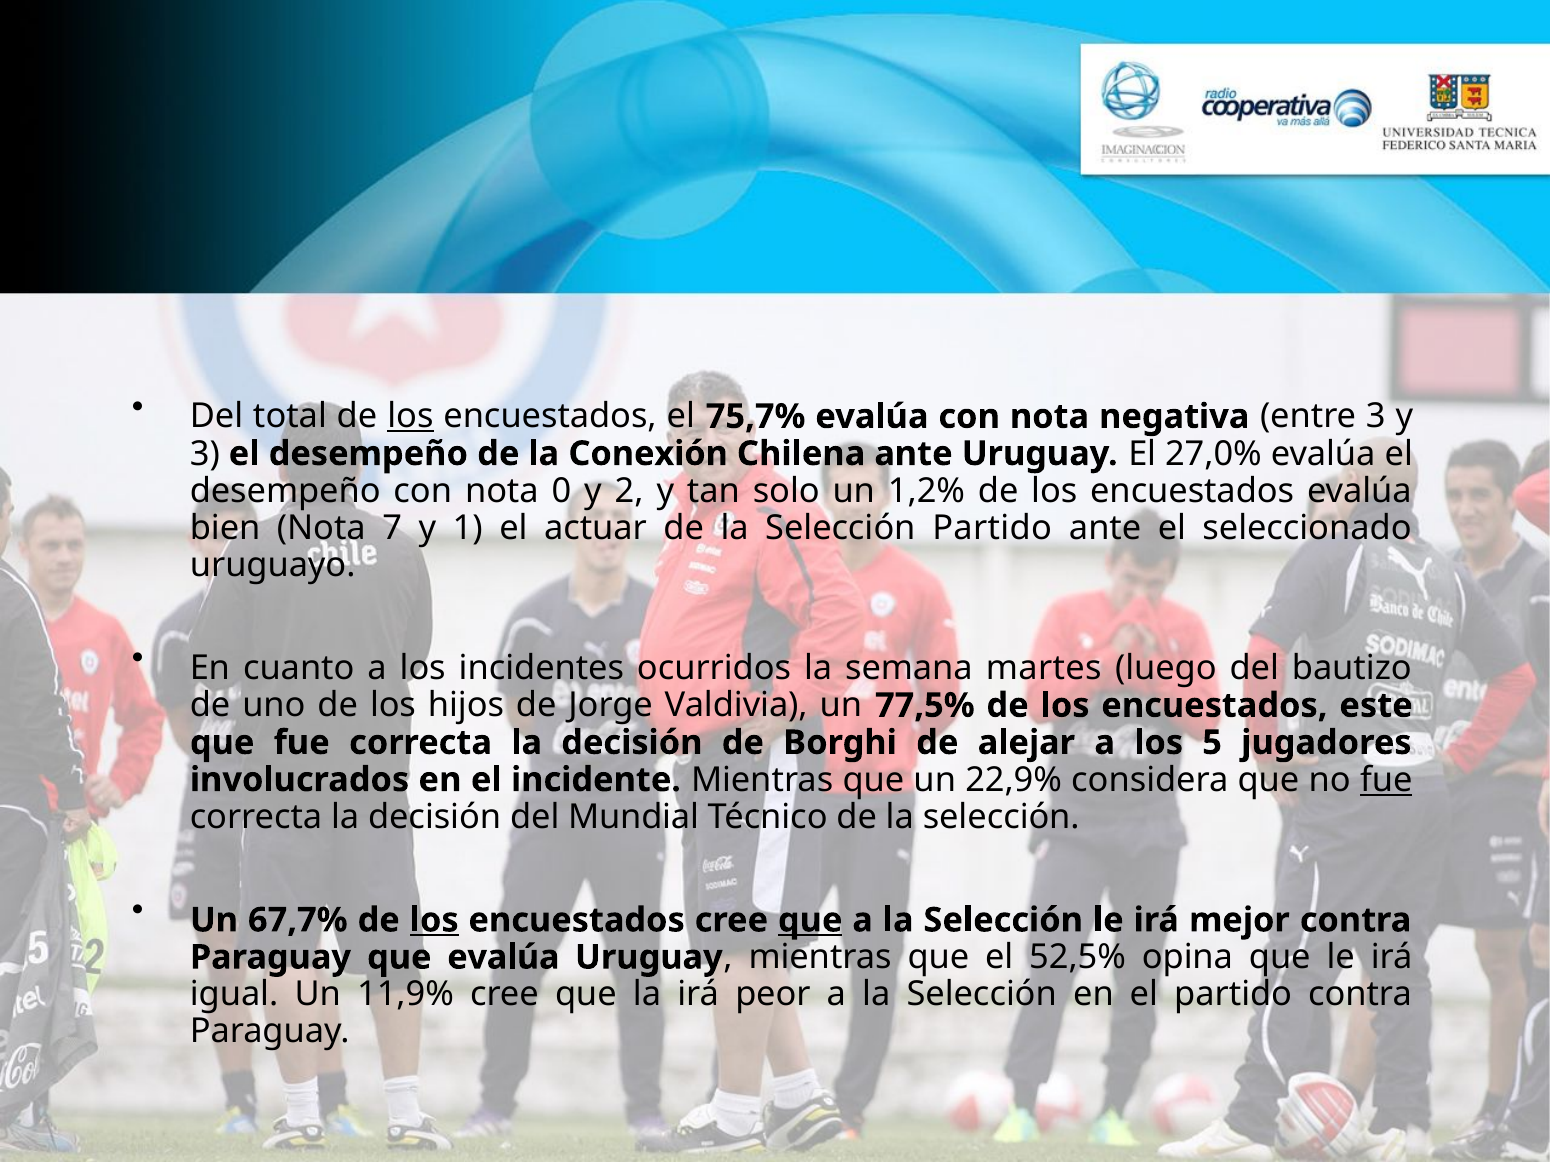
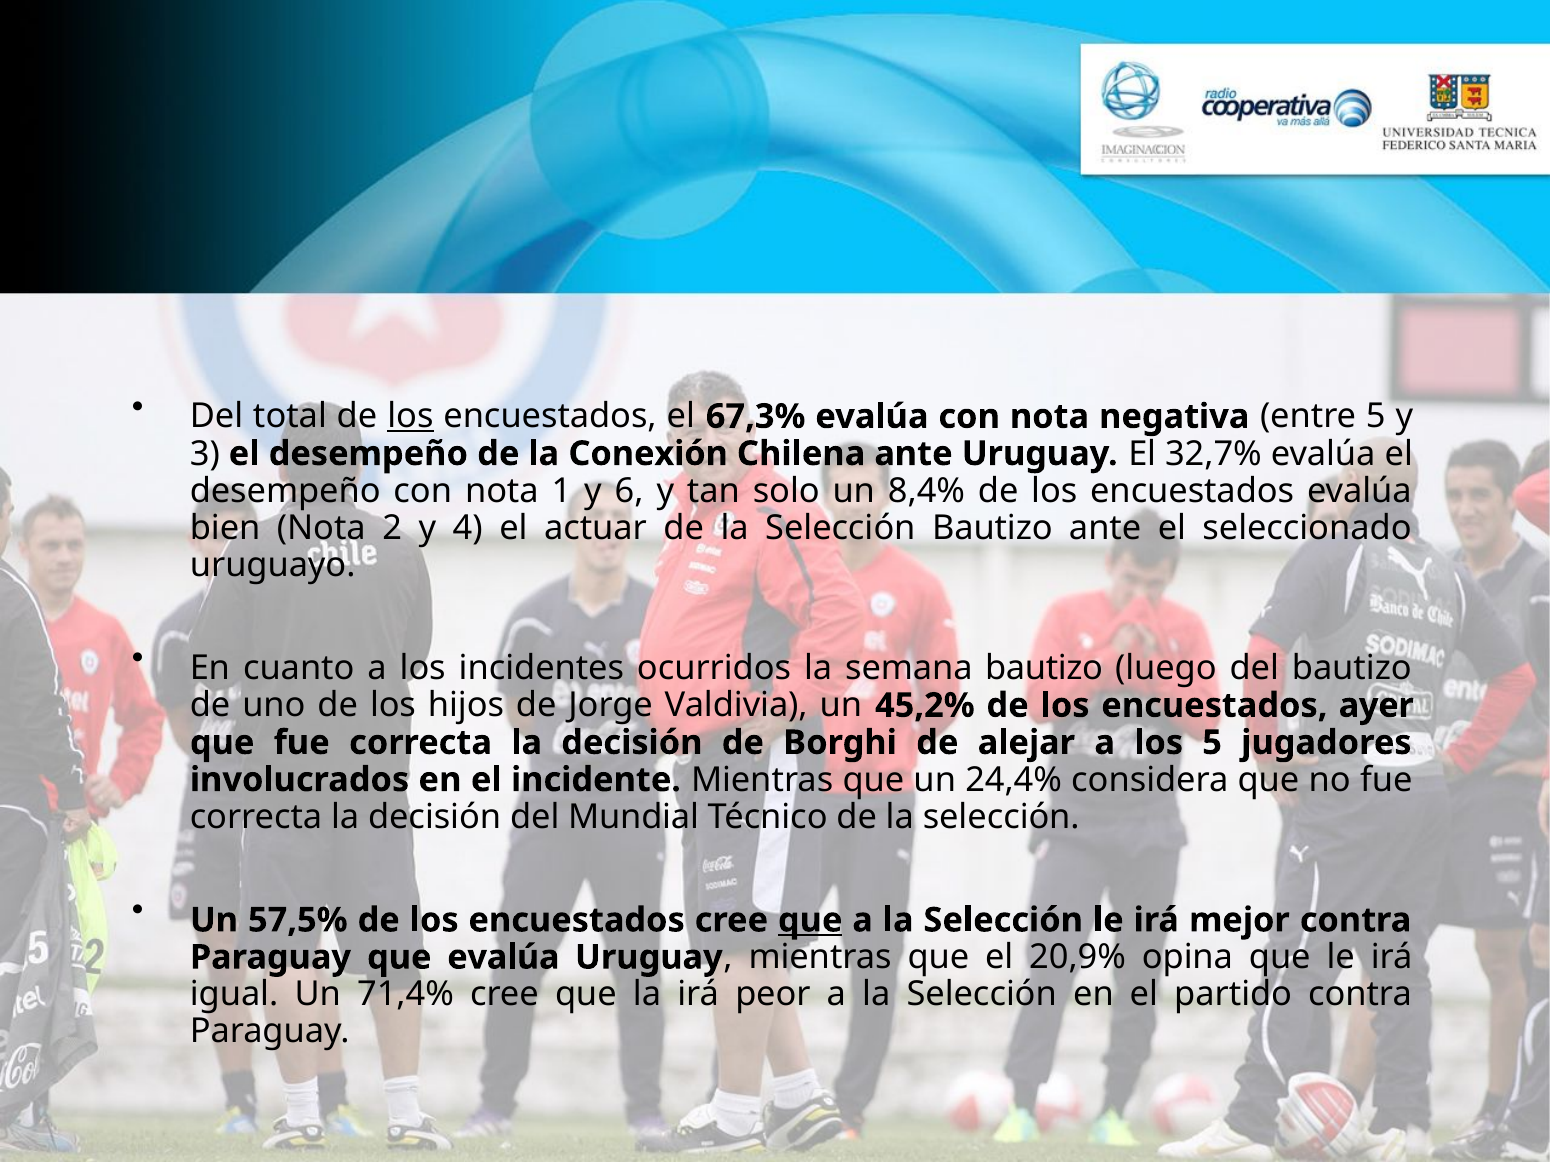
75,7%: 75,7% -> 67,3% (756, 417)
entre 3: 3 -> 5 (1376, 417)
27,0%: 27,0% -> 32,7% (1213, 454)
0: 0 -> 1 (561, 491)
2: 2 -> 6 (629, 491)
1,2%: 1,2% -> 8,4% (926, 491)
7: 7 -> 2 (392, 528)
1: 1 -> 4 (468, 528)
Selección Partido: Partido -> Bautizo (992, 528)
semana martes: martes -> bautizo (1044, 669)
77,5%: 77,5% -> 45,2% (925, 706)
este: este -> ayer (1376, 706)
22,9%: 22,9% -> 24,4% (1014, 780)
fue underline: present -> none (1386, 780)
67,7%: 67,7% -> 57,5% (298, 921)
los underline: present -> none (434, 921)
52,5%: 52,5% -> 20,9% (1078, 958)
11,9%: 11,9% -> 71,4% (406, 995)
